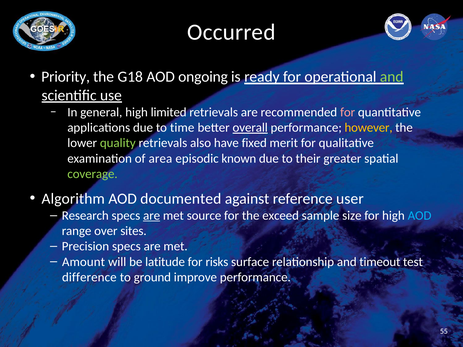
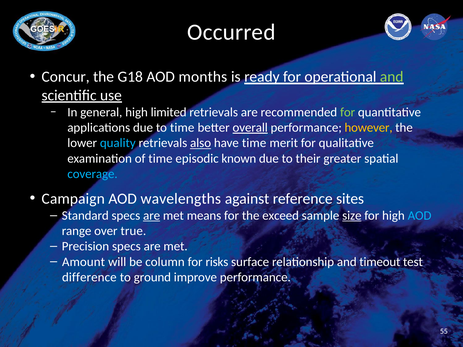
Priority: Priority -> Concur (66, 77)
ongoing: ongoing -> months (203, 77)
for colour: pink -> light green (348, 112)
quality colour: light green -> light blue (118, 143)
also underline: none -> present (201, 143)
have fixed: fixed -> time (254, 143)
of area: area -> time (160, 159)
coverage colour: light green -> light blue (93, 174)
Algorithm: Algorithm -> Campaign (73, 199)
documented: documented -> wavelengths (181, 199)
user: user -> sites (350, 199)
Research: Research -> Standard (85, 216)
source: source -> means (204, 216)
size underline: none -> present (352, 216)
sites: sites -> true (133, 231)
latitude: latitude -> column (165, 262)
